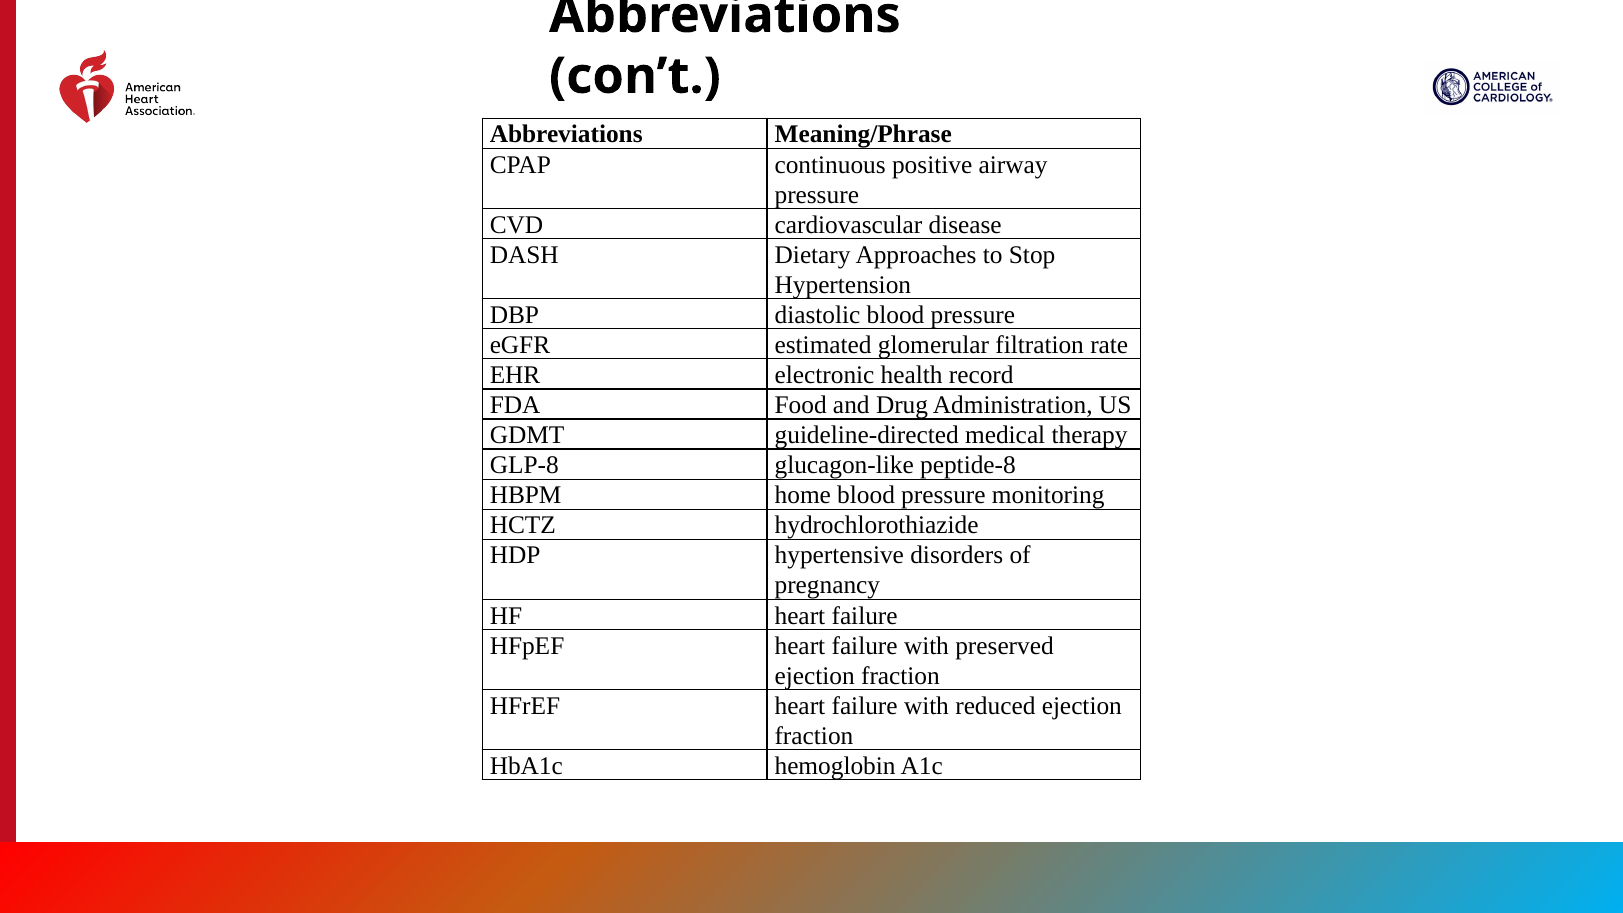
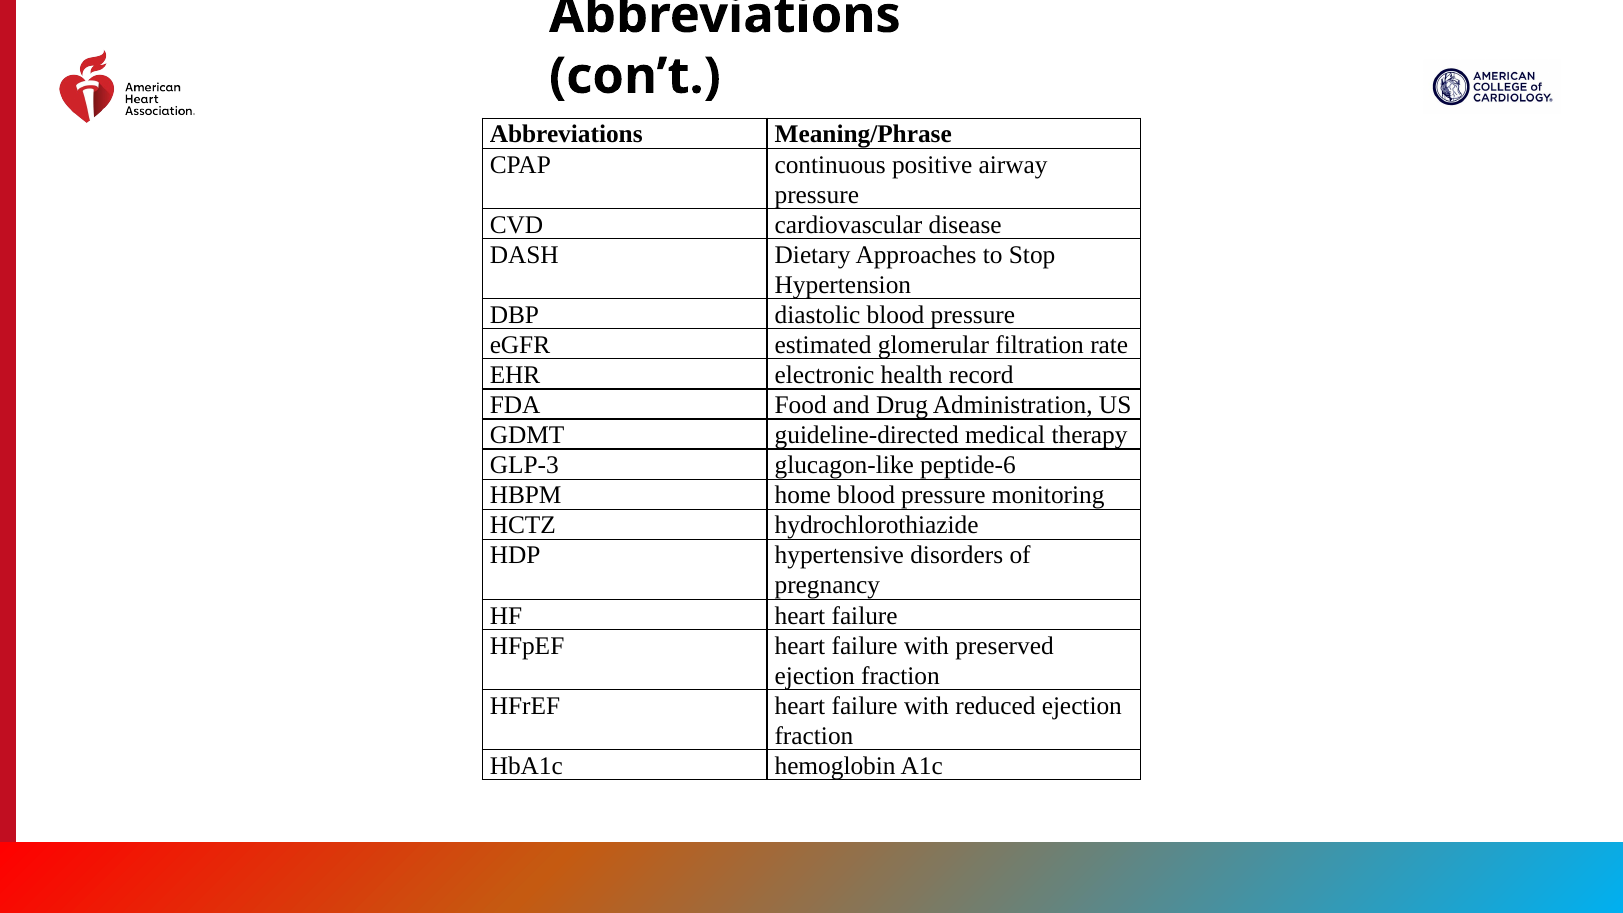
GLP-8: GLP-8 -> GLP-3 (524, 465)
peptide-8: peptide-8 -> peptide-6 (968, 465)
